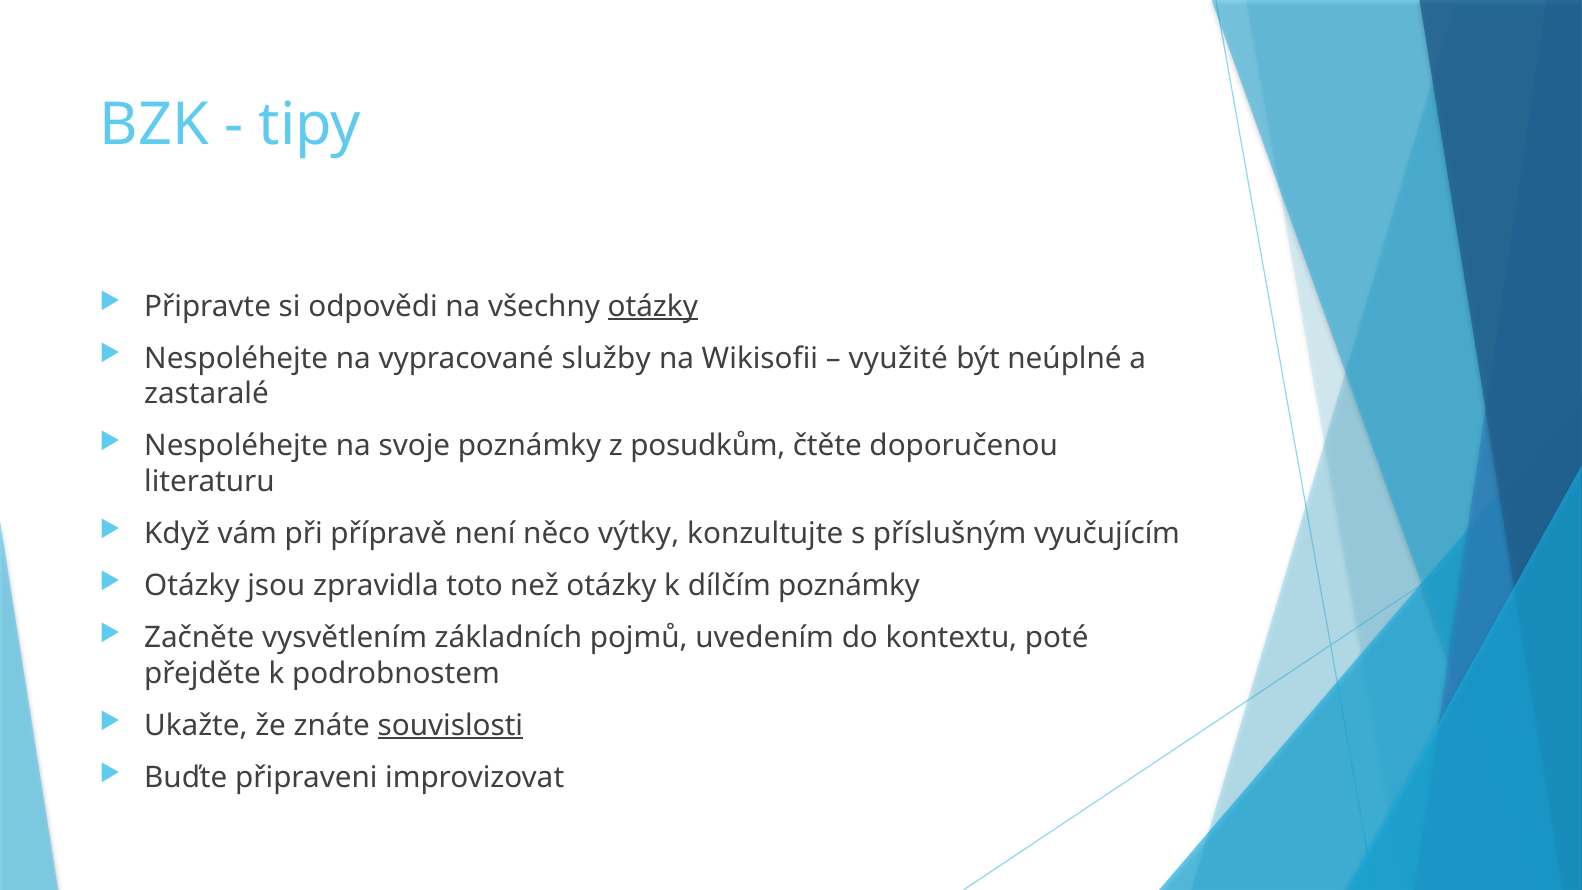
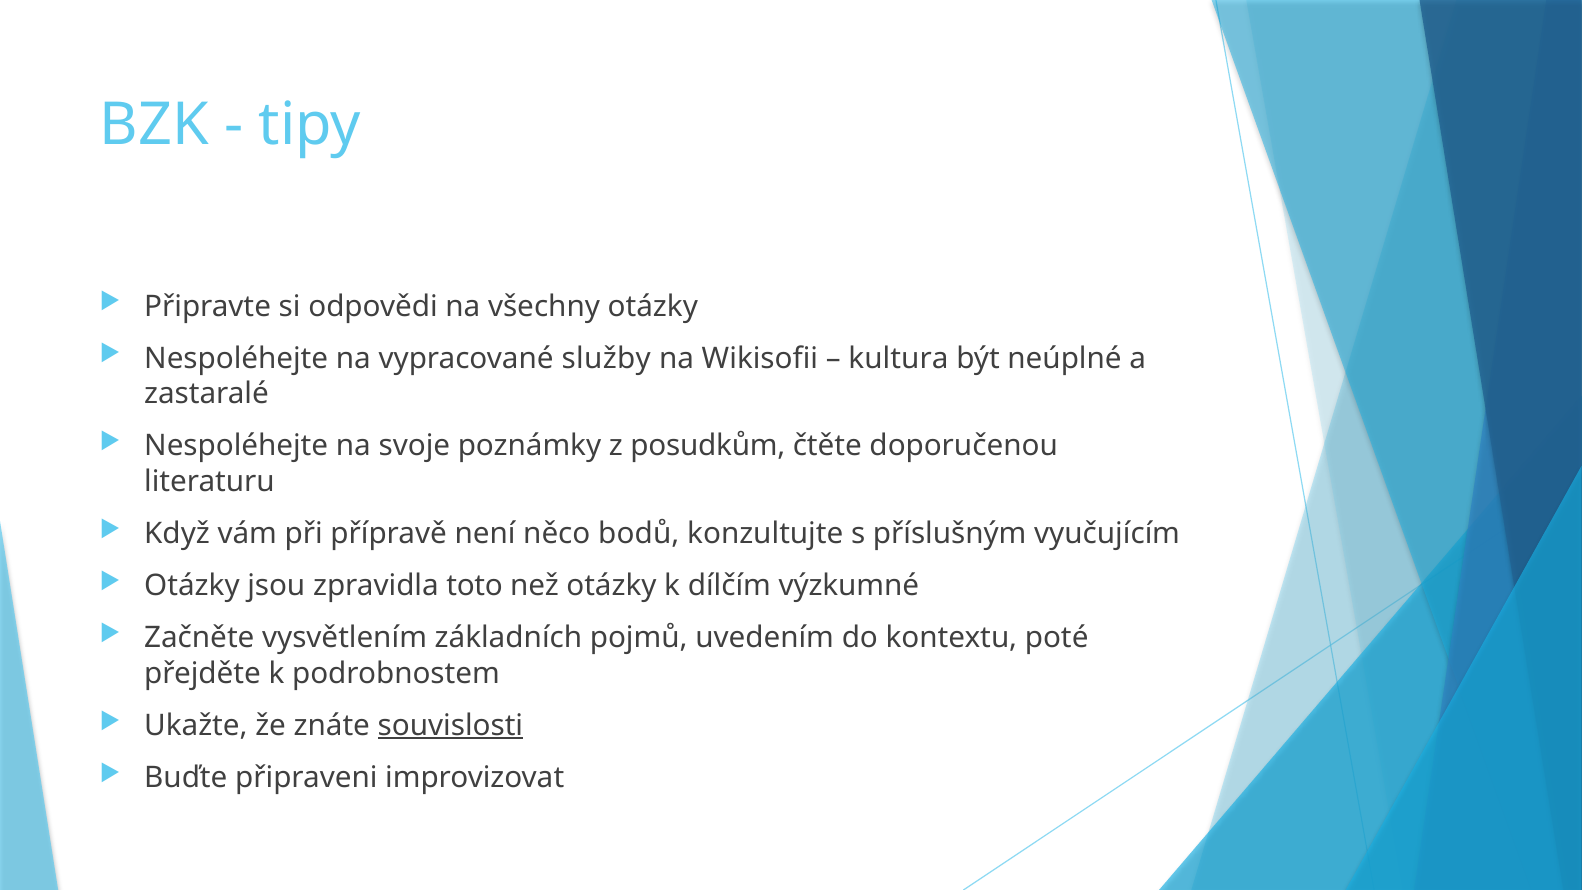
otázky underline: present -> none (653, 306)
využité: využité -> kultura (898, 358)
výtky: výtky -> bodů (639, 534)
dílčím poznámky: poznámky -> výzkumné (849, 586)
